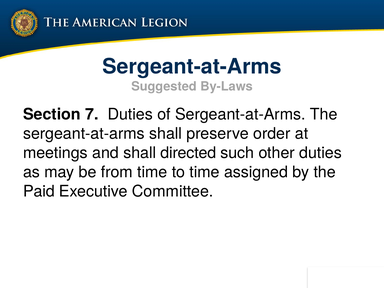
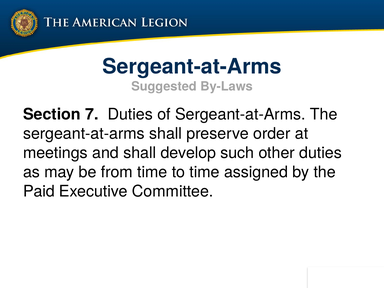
directed: directed -> develop (188, 153)
